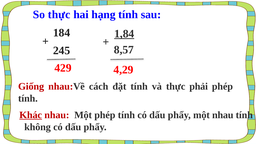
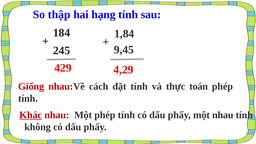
So thực: thực -> thập (59, 15)
1,84 underline: present -> none (124, 34)
8,57: 8,57 -> 9,45 (124, 50)
phải: phải -> toán (199, 87)
